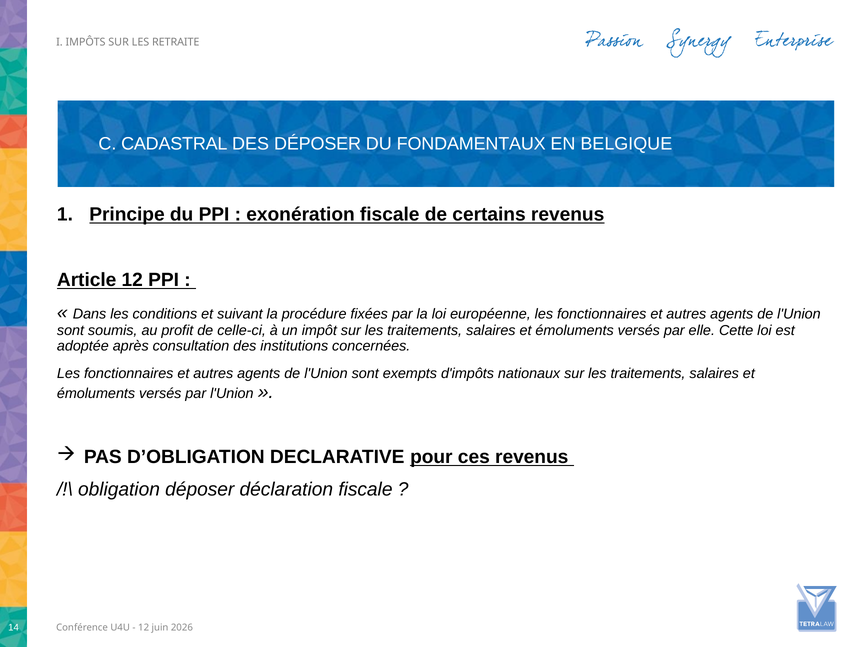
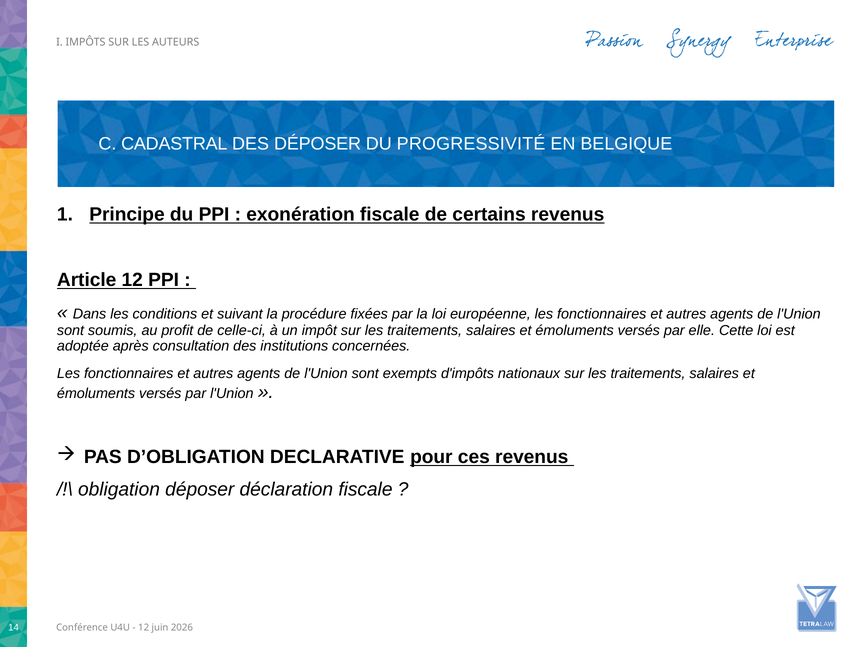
RETRAITE: RETRAITE -> AUTEURS (176, 42)
FONDAMENTAUX: FONDAMENTAUX -> PROGRESSIVITÉ (471, 144)
